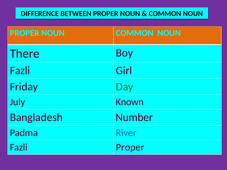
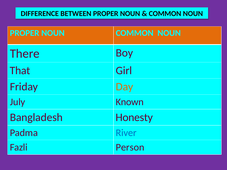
Fazli: Fazli -> That (20, 71)
Day colour: green -> orange (124, 87)
Number: Number -> Honesty (134, 118)
Fazli Proper: Proper -> Person (130, 148)
